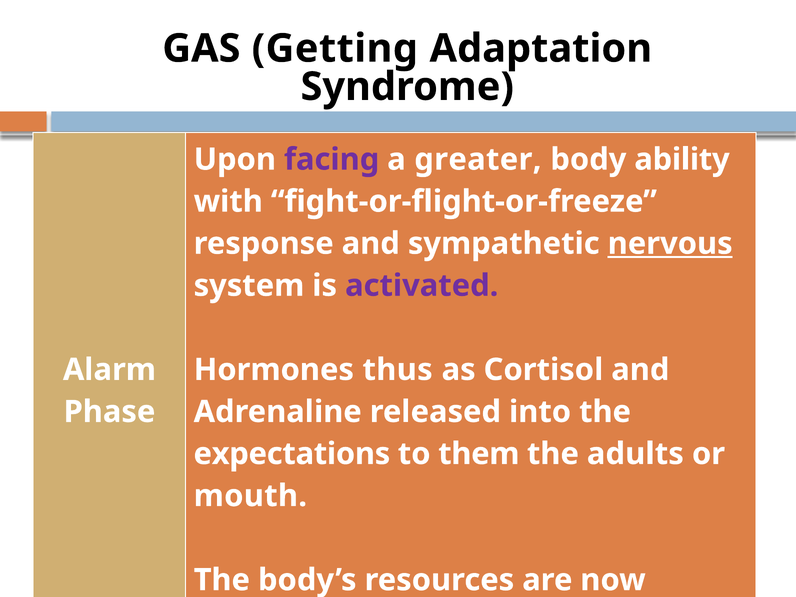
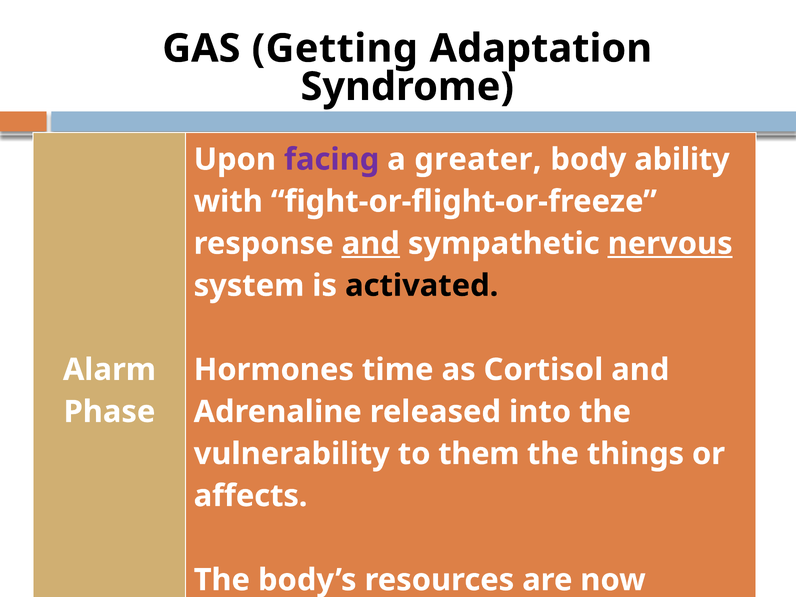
and underline: none -> present (371, 244)
activated colour: purple -> black (422, 286)
thus: thus -> time (398, 370)
expectations: expectations -> vulnerability (292, 454)
adults: adults -> things (635, 454)
mouth: mouth -> affects (251, 496)
